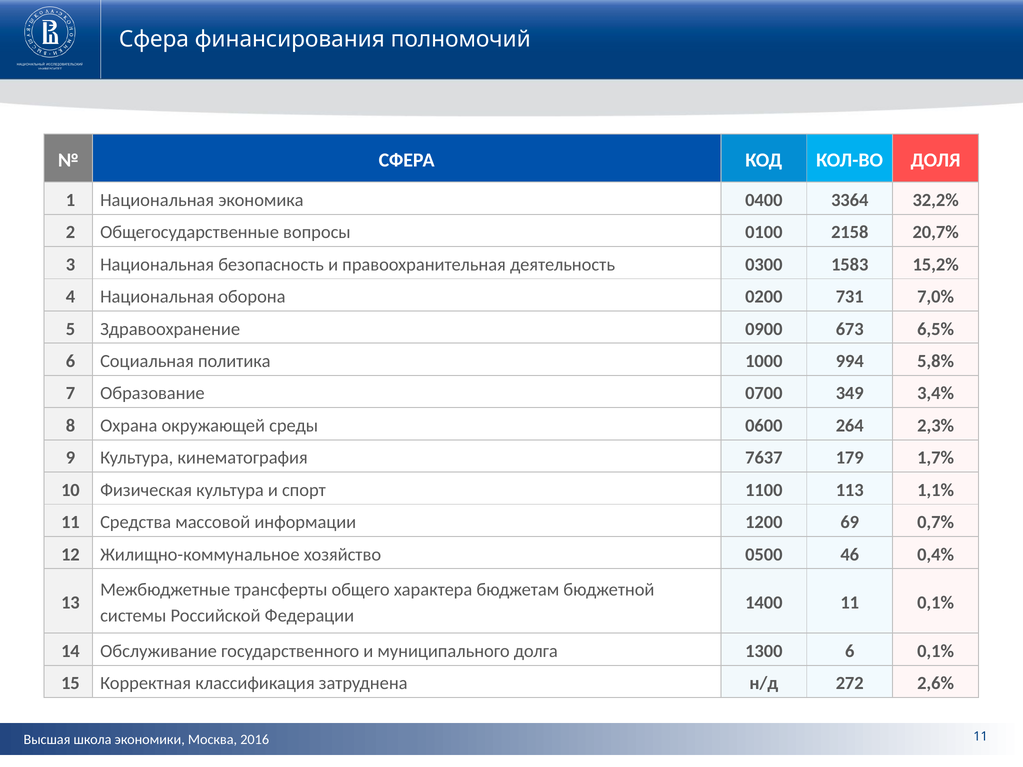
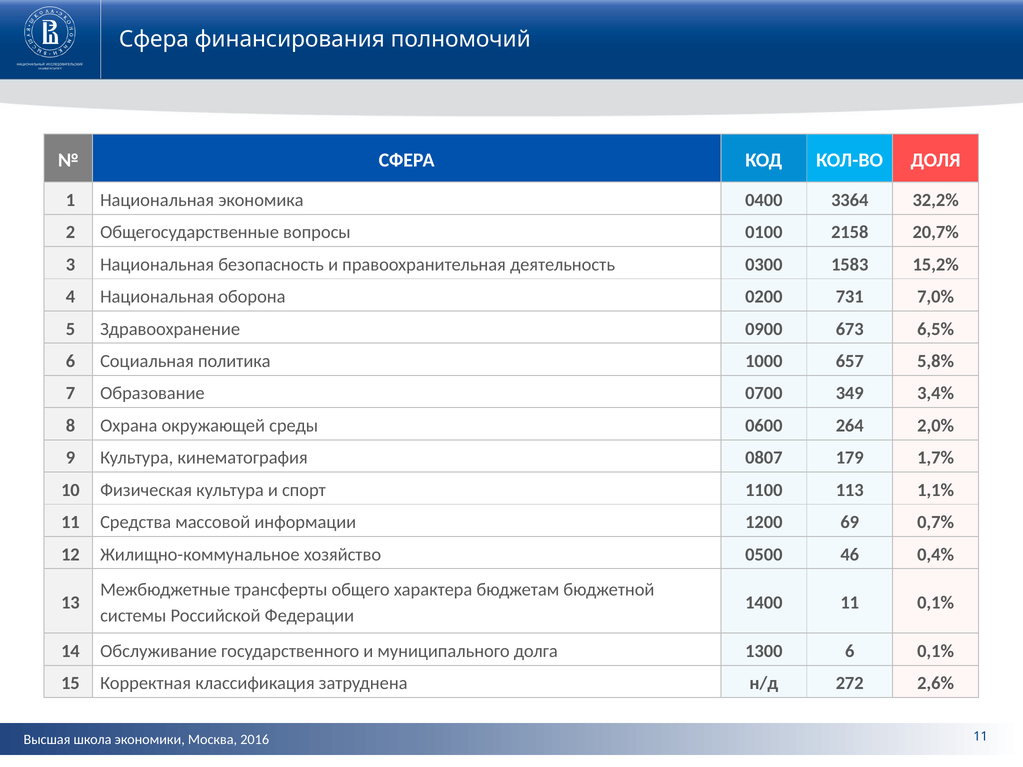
994: 994 -> 657 (850, 361)
2,3%: 2,3% -> 2,0% (936, 426)
7637: 7637 -> 0807 (764, 458)
